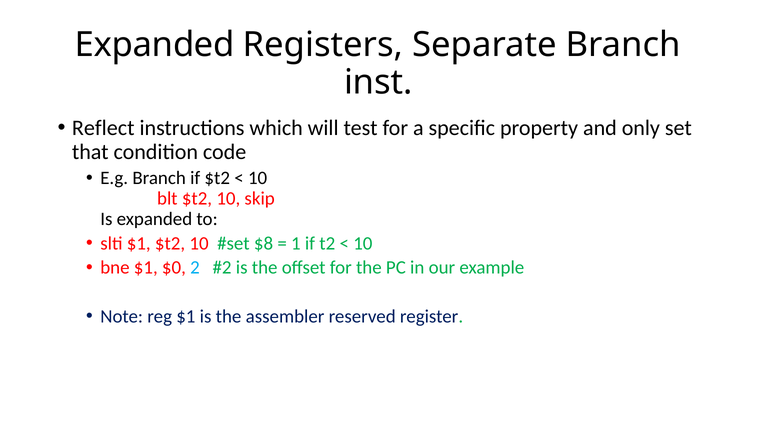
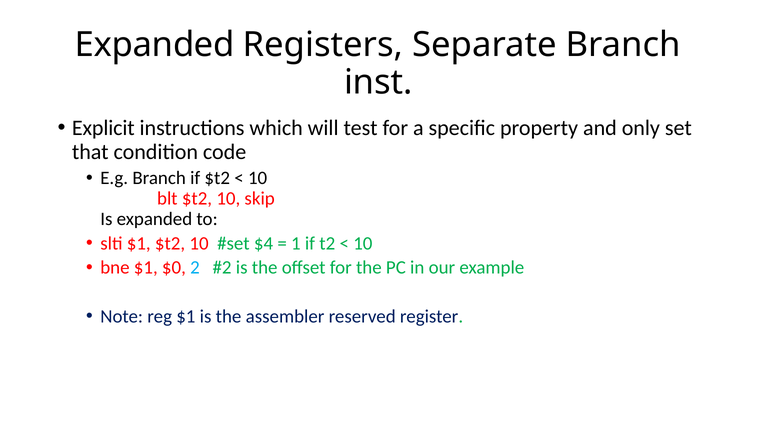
Reflect: Reflect -> Explicit (103, 128)
$8: $8 -> $4 (264, 243)
